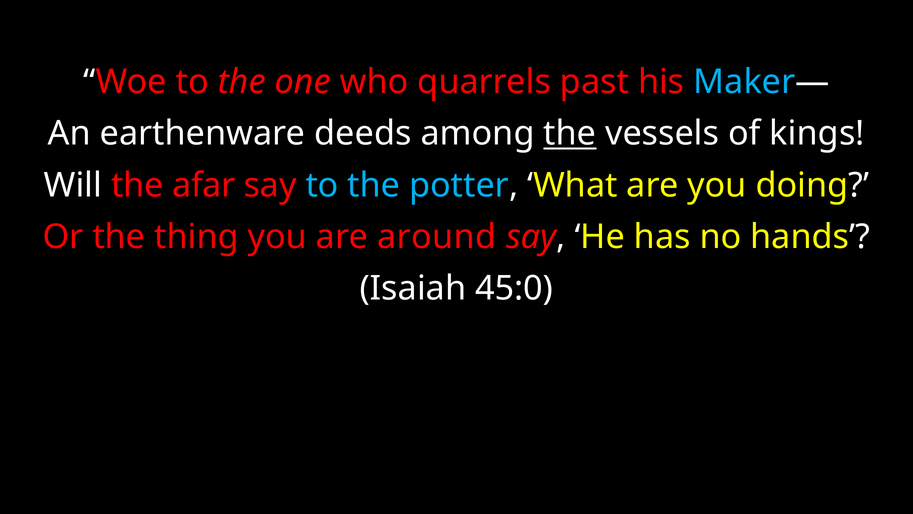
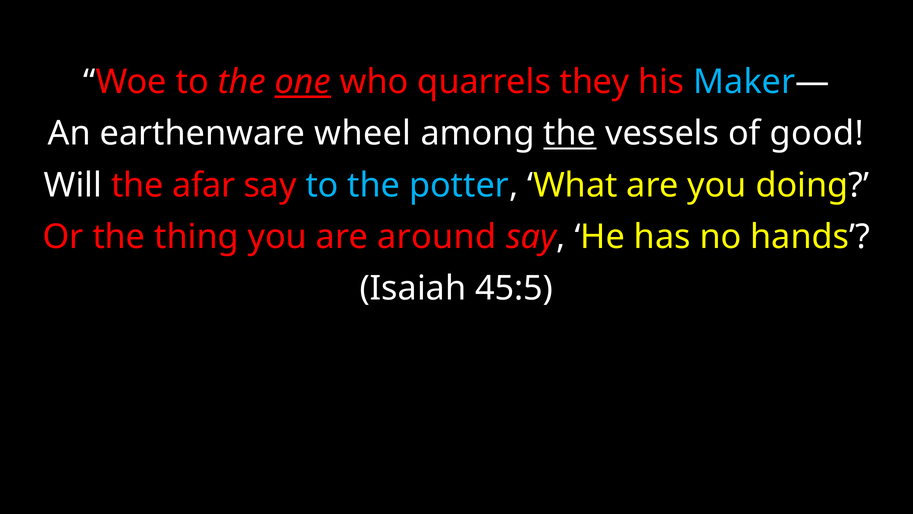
one underline: none -> present (303, 82)
past: past -> they (595, 82)
deeds: deeds -> wheel (363, 133)
kings: kings -> good (817, 133)
45:0: 45:0 -> 45:5 (514, 288)
